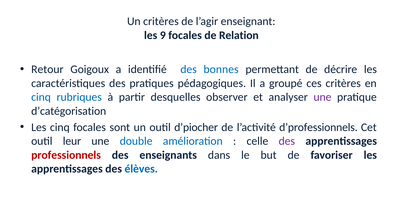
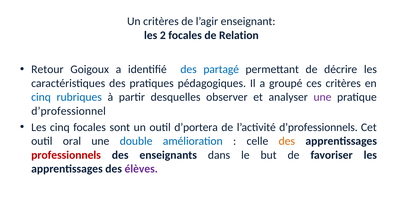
9: 9 -> 2 (163, 35)
bonnes: bonnes -> partagé (221, 70)
d’catégorisation: d’catégorisation -> d’professionnel (69, 111)
d’piocher: d’piocher -> d’portera (196, 127)
leur: leur -> oral (72, 141)
des colour: purple -> orange (287, 141)
élèves colour: blue -> purple (141, 169)
